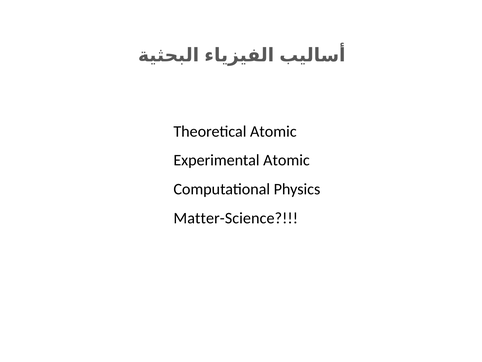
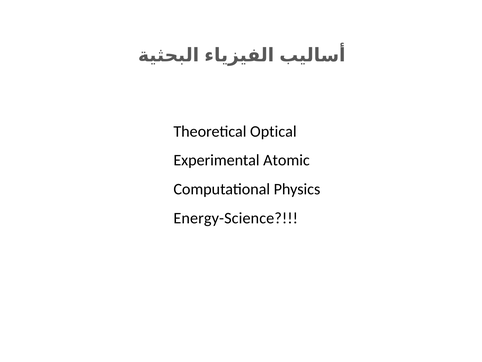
Theoretical Atomic: Atomic -> Optical (273, 131)
Matter-Science: Matter-Science -> Energy-Science (236, 218)
